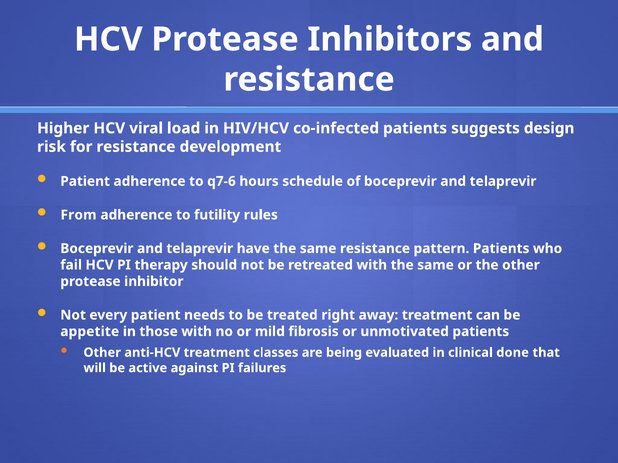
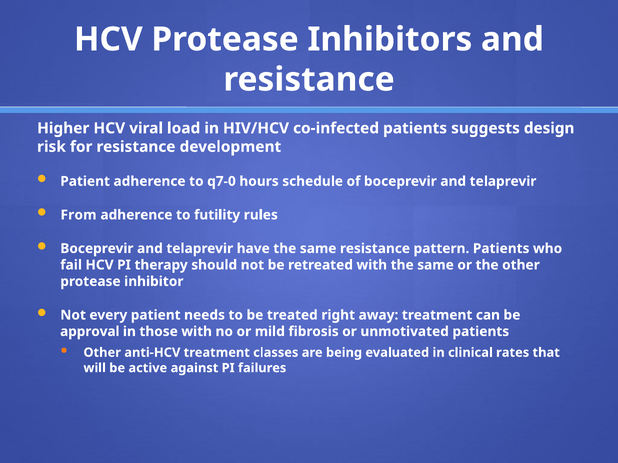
q7-6: q7-6 -> q7-0 (221, 181)
appetite: appetite -> approval (90, 332)
done: done -> rates (513, 353)
